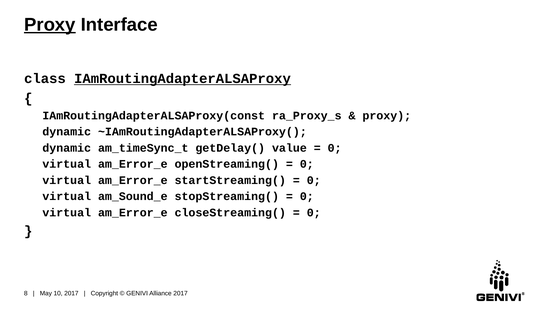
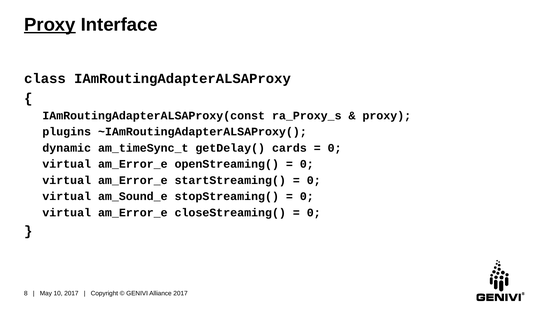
IAmRoutingAdapterALSAProxy underline: present -> none (182, 79)
dynamic: dynamic -> plugins (67, 132)
value: value -> cards (289, 148)
